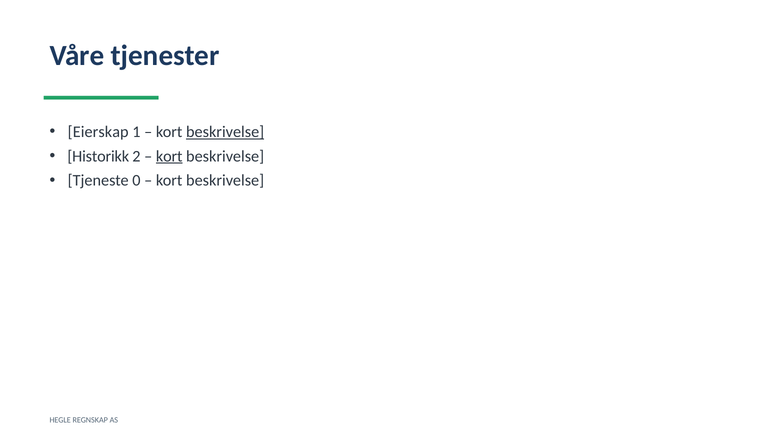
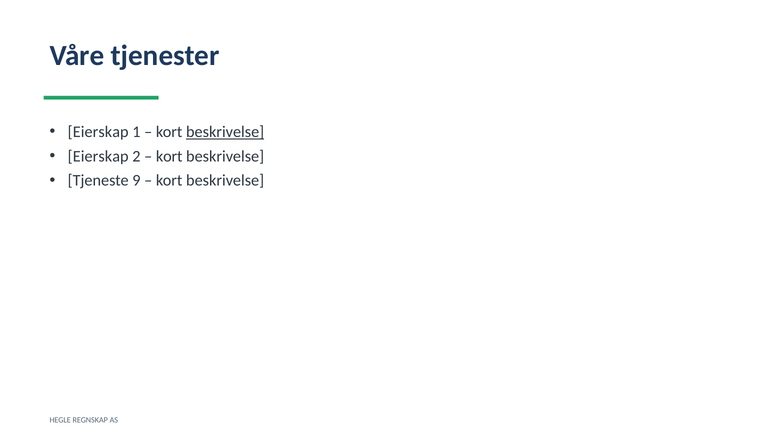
Historikk: Historikk -> Eierskap (98, 156)
kort underline: present -> none (169, 156)
0: 0 -> 9 (136, 180)
